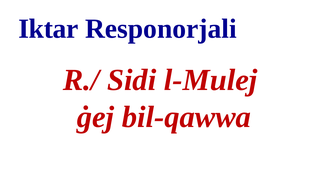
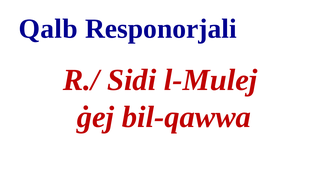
Iktar: Iktar -> Qalb (48, 29)
